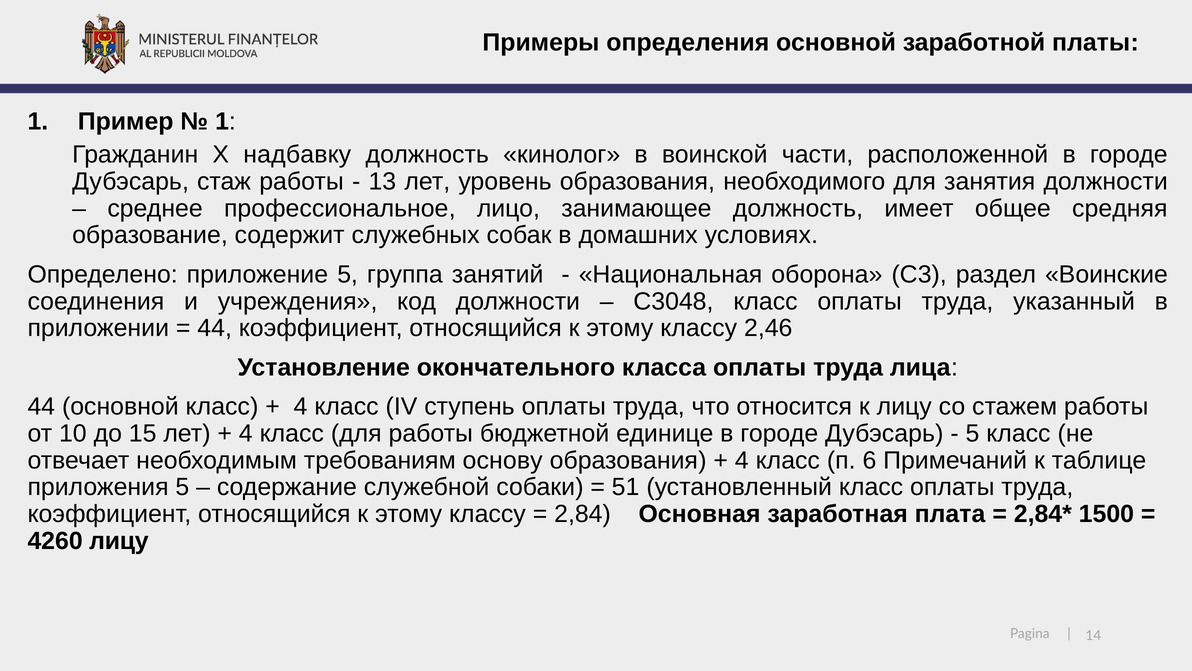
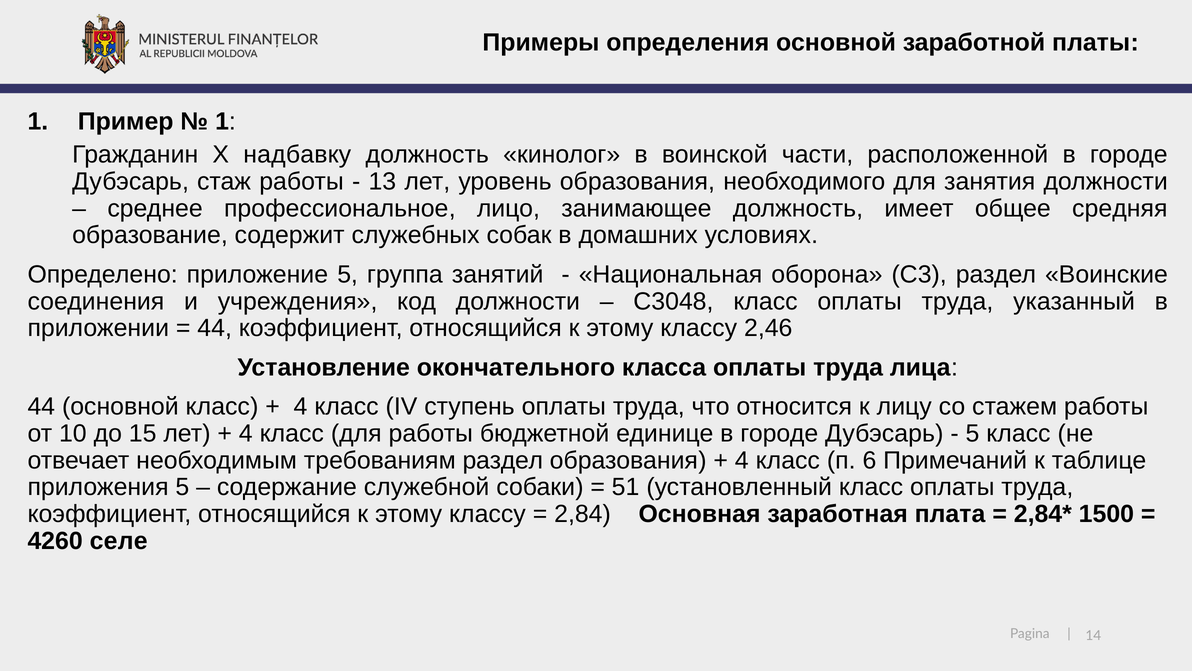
требованиям основу: основу -> раздел (503, 460)
4260 лицу: лицу -> селе (119, 541)
